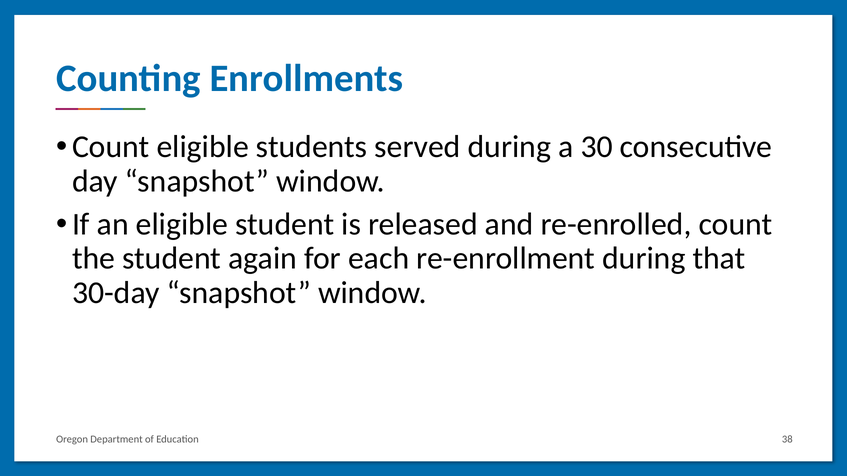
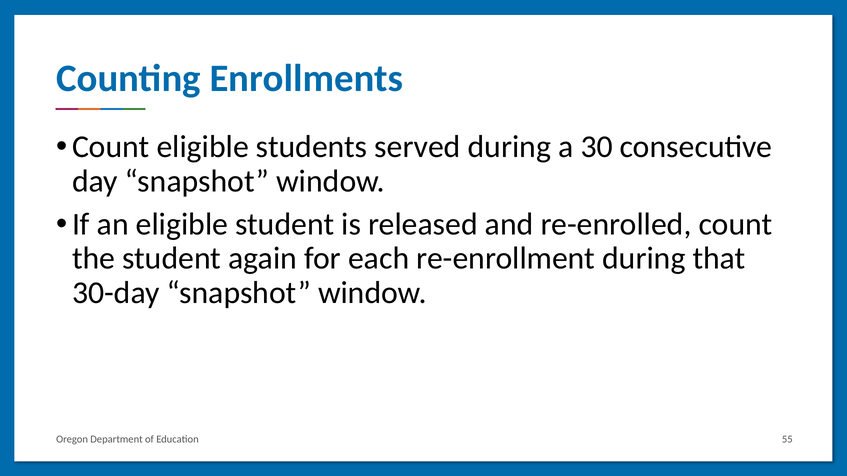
38: 38 -> 55 (787, 440)
